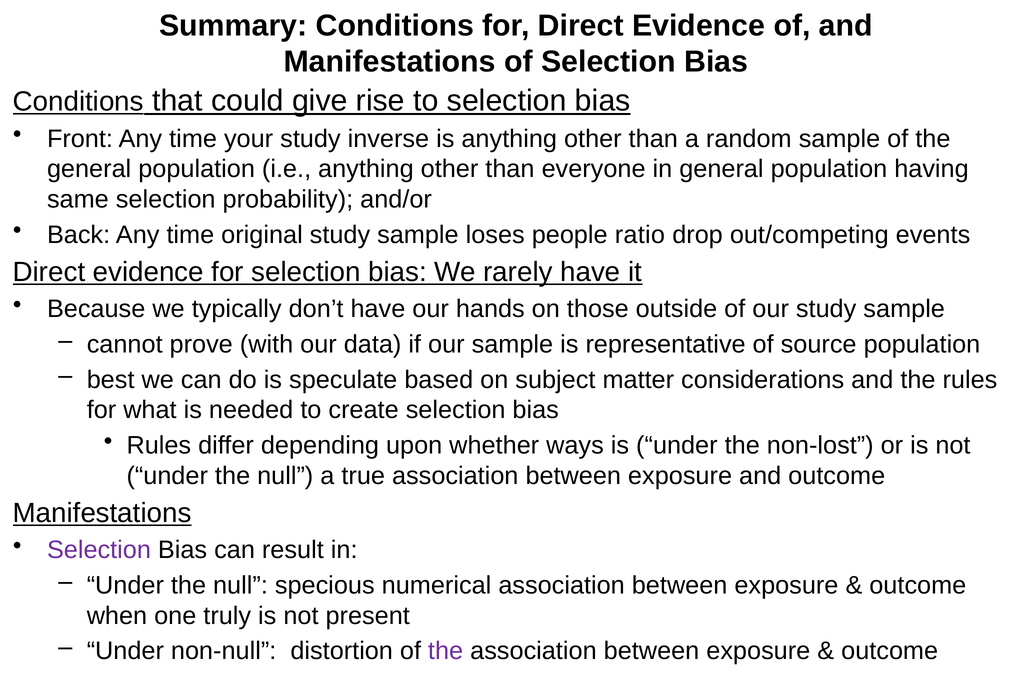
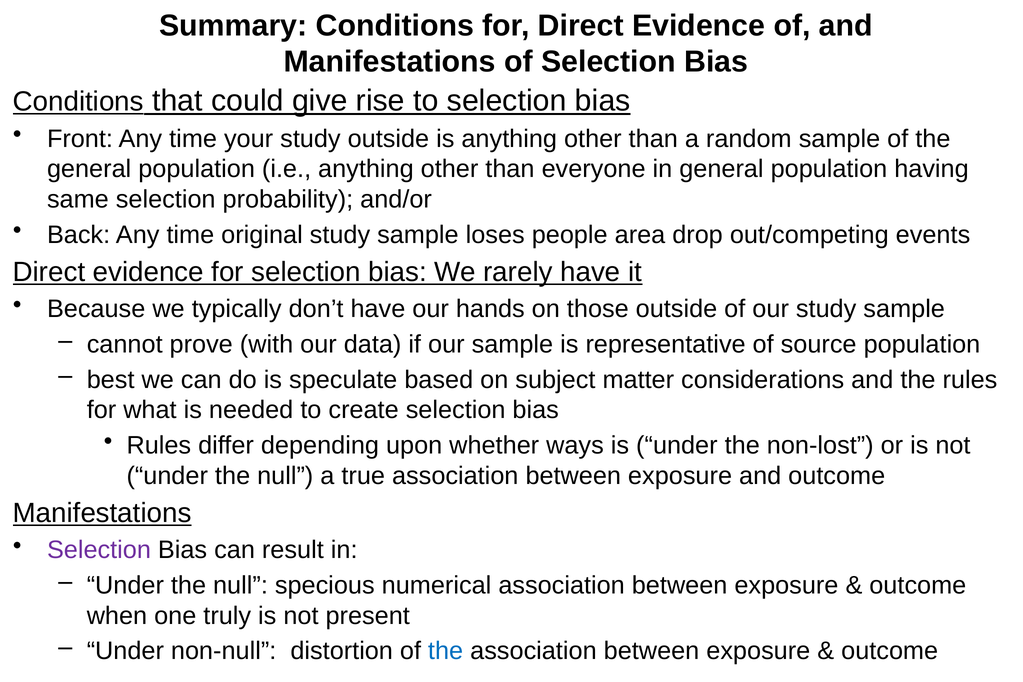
study inverse: inverse -> outside (388, 139)
ratio: ratio -> area (640, 235)
the colour: purple -> blue (446, 651)
